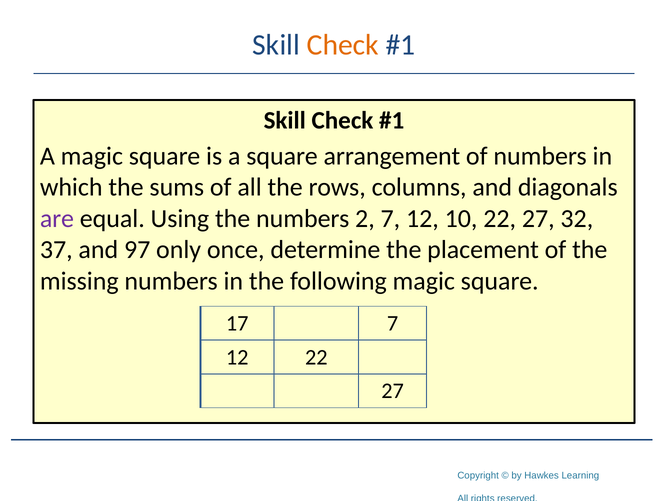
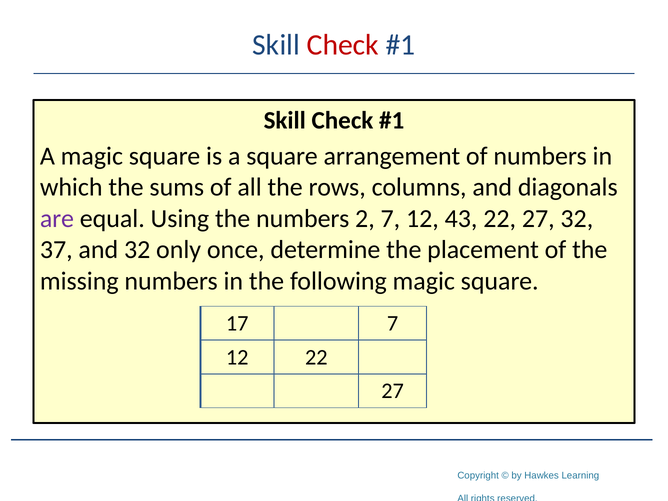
Check colour: orange -> red (343, 45)
10: 10 -> 43 (461, 219)
and 97: 97 -> 32 (137, 250)
